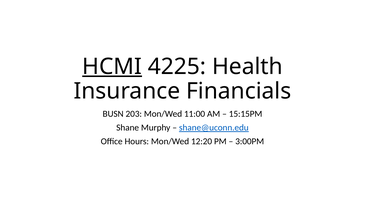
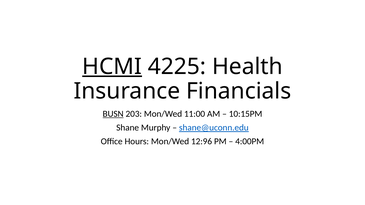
BUSN underline: none -> present (113, 114)
15:15PM: 15:15PM -> 10:15PM (246, 114)
12:20: 12:20 -> 12:96 (202, 142)
3:00PM: 3:00PM -> 4:00PM (250, 142)
